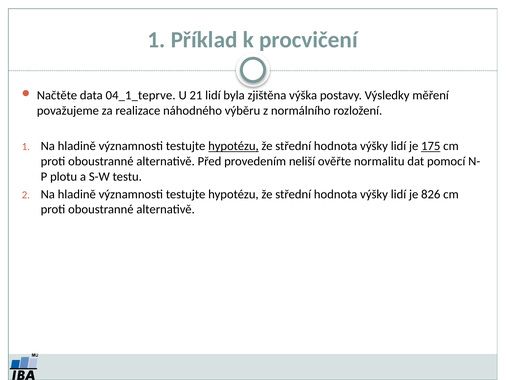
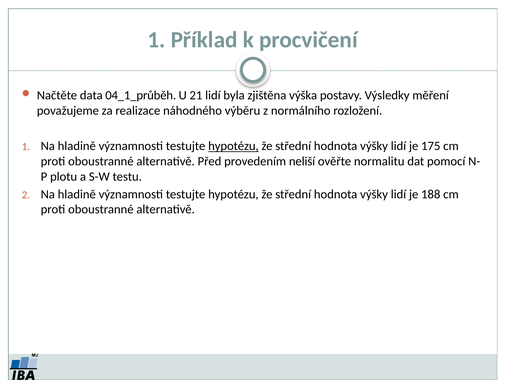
04_1_teprve: 04_1_teprve -> 04_1_průběh (141, 95)
175 underline: present -> none (431, 146)
826: 826 -> 188 (431, 194)
